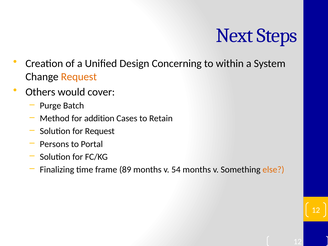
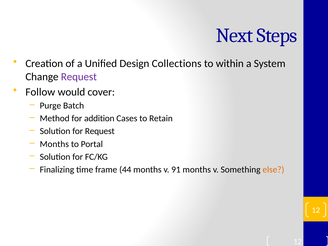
Concerning: Concerning -> Collections (177, 64)
Request colour: orange -> purple (79, 77)
Others: Others -> Follow (40, 92)
Persons: Persons -> Months (54, 144)
89: 89 -> 44 (125, 170)
54: 54 -> 91 (176, 170)
